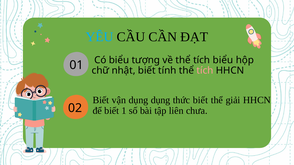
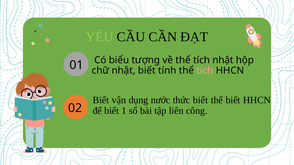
YÊU colour: light blue -> light green (100, 37)
tích biểu: biểu -> nhật (223, 60)
dụng dụng: dụng -> nước (161, 100)
thể giải: giải -> biết (233, 100)
chưa: chưa -> công (197, 111)
